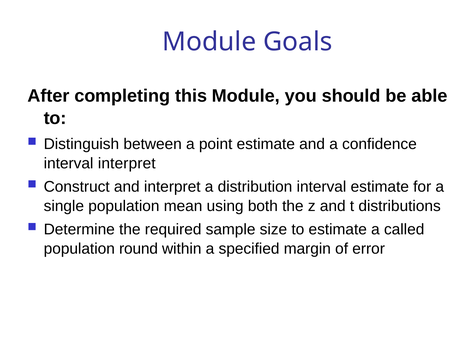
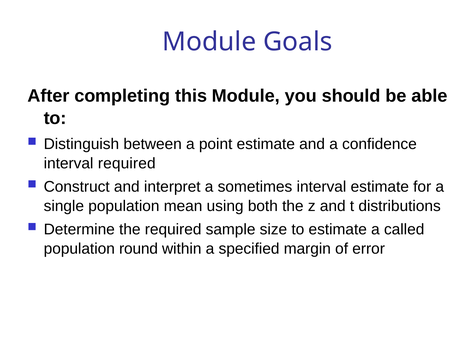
interval interpret: interpret -> required (127, 164)
distribution: distribution -> sometimes (255, 187)
